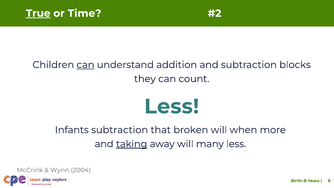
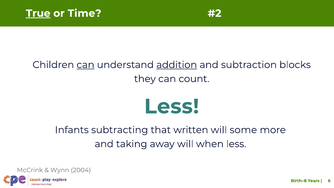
addition underline: none -> present (177, 65)
Infants subtraction: subtraction -> subtracting (120, 130)
broken: broken -> written (191, 130)
when: when -> some (243, 130)
taking underline: present -> none (132, 144)
many: many -> when (210, 144)
